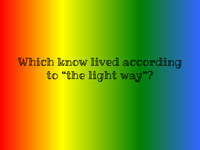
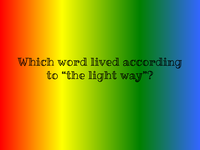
know: know -> word (73, 62)
